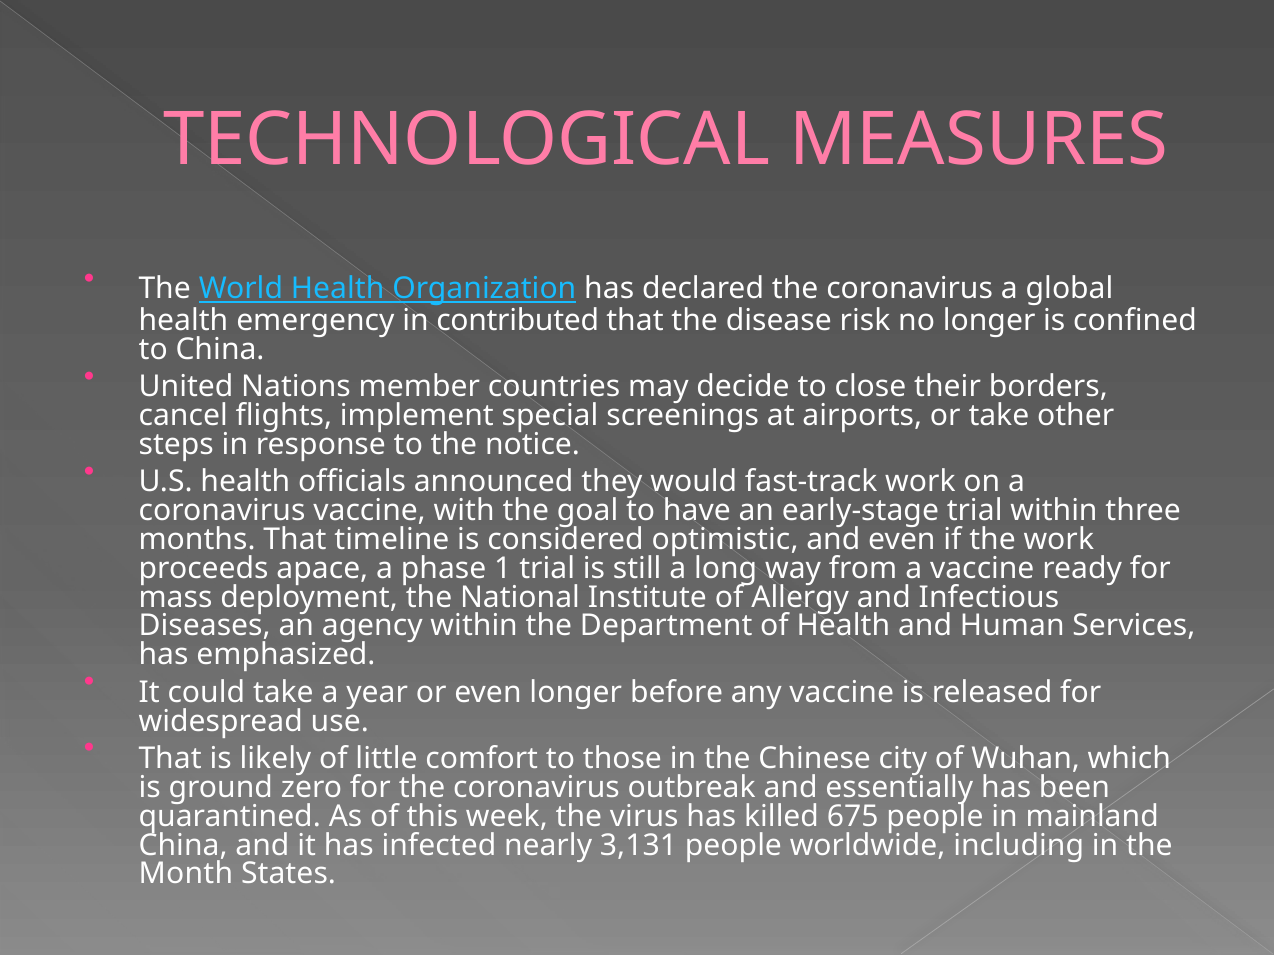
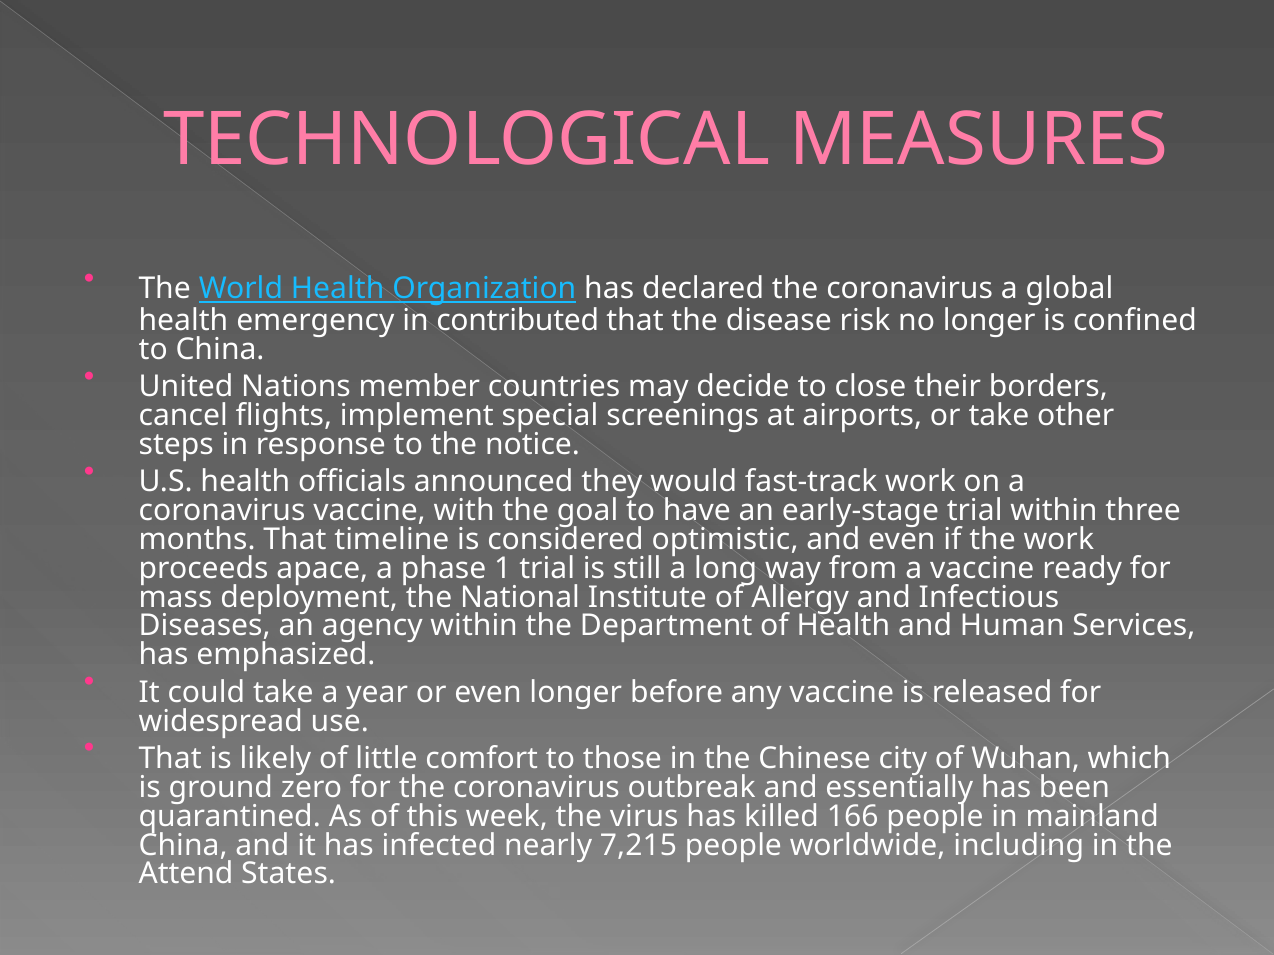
675: 675 -> 166 (853, 817)
3,131: 3,131 -> 7,215 (639, 846)
Month: Month -> Attend (186, 874)
